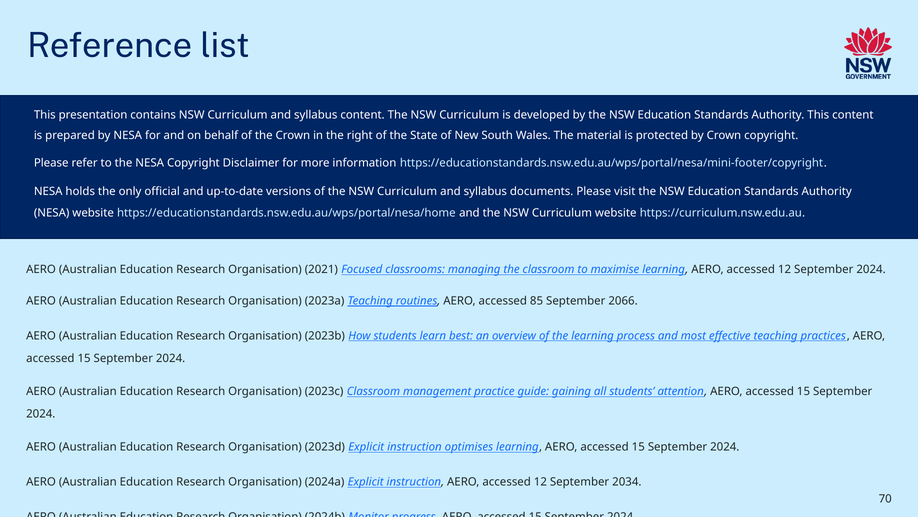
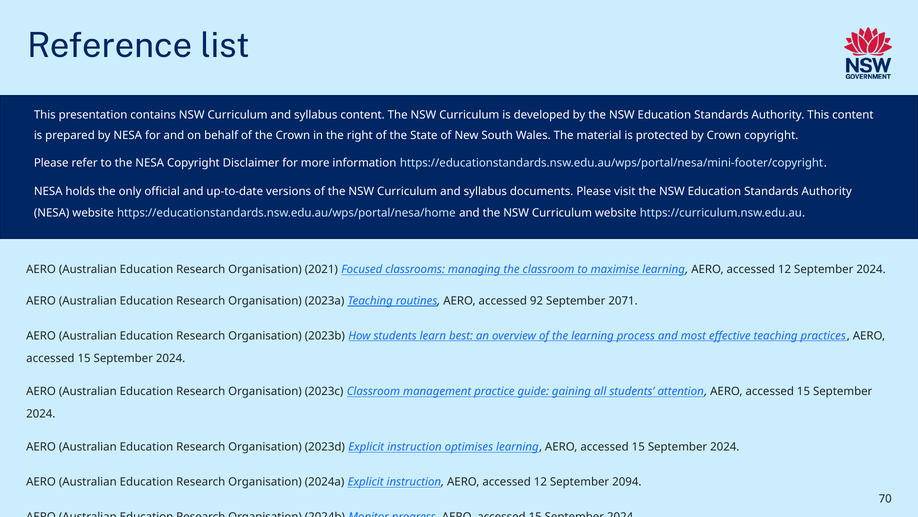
85: 85 -> 92 (537, 300)
2066: 2066 -> 2071 (623, 300)
2034: 2034 -> 2094 (627, 481)
